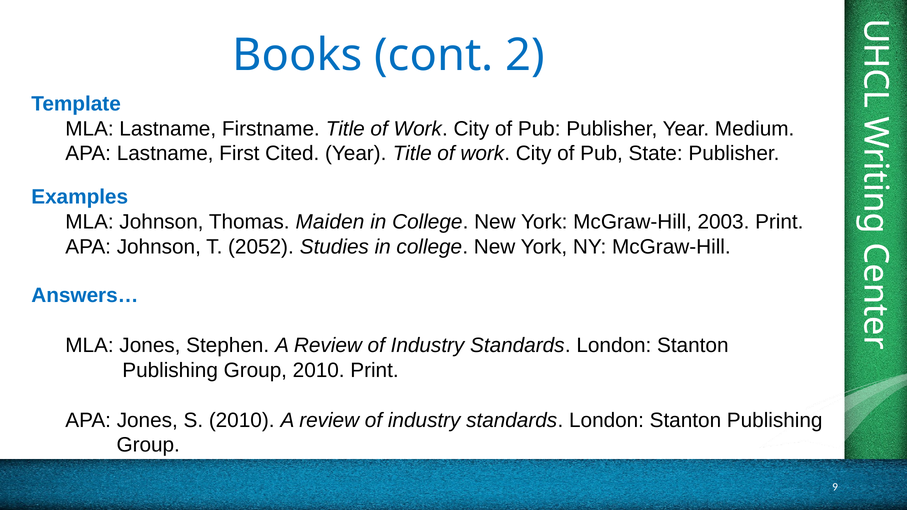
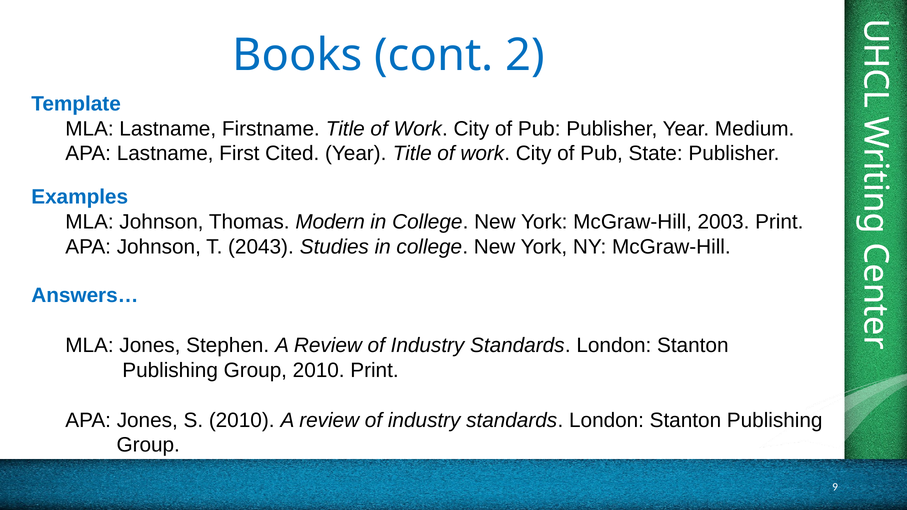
Maiden: Maiden -> Modern (330, 222)
2052: 2052 -> 2043 (261, 247)
